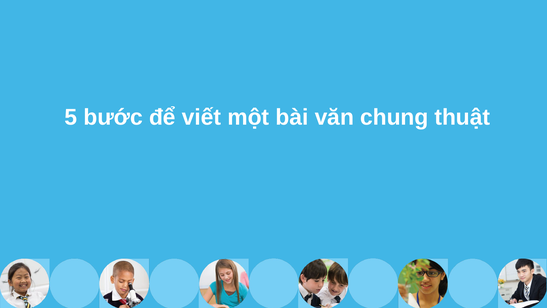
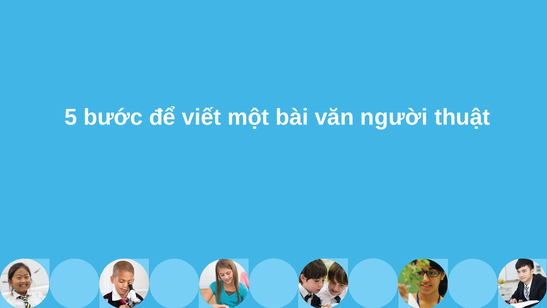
chung: chung -> người (394, 117)
